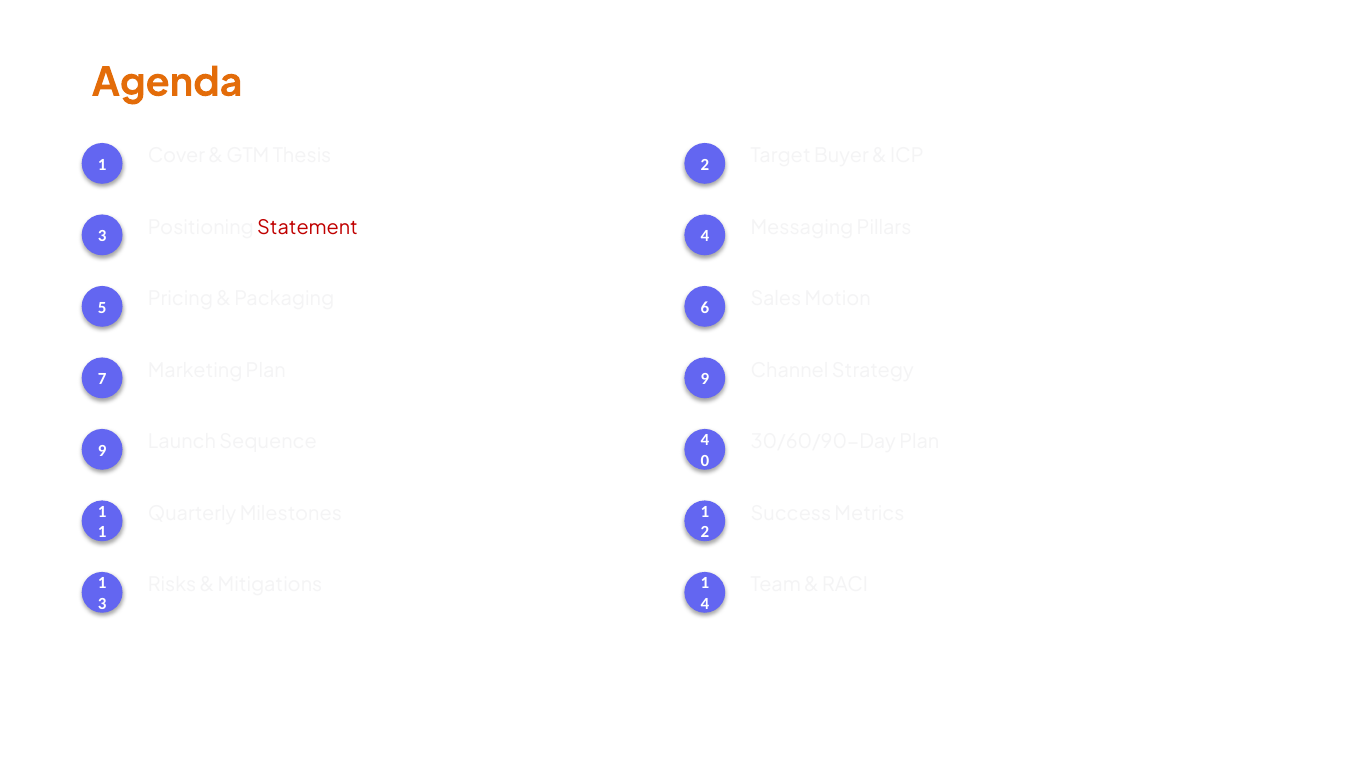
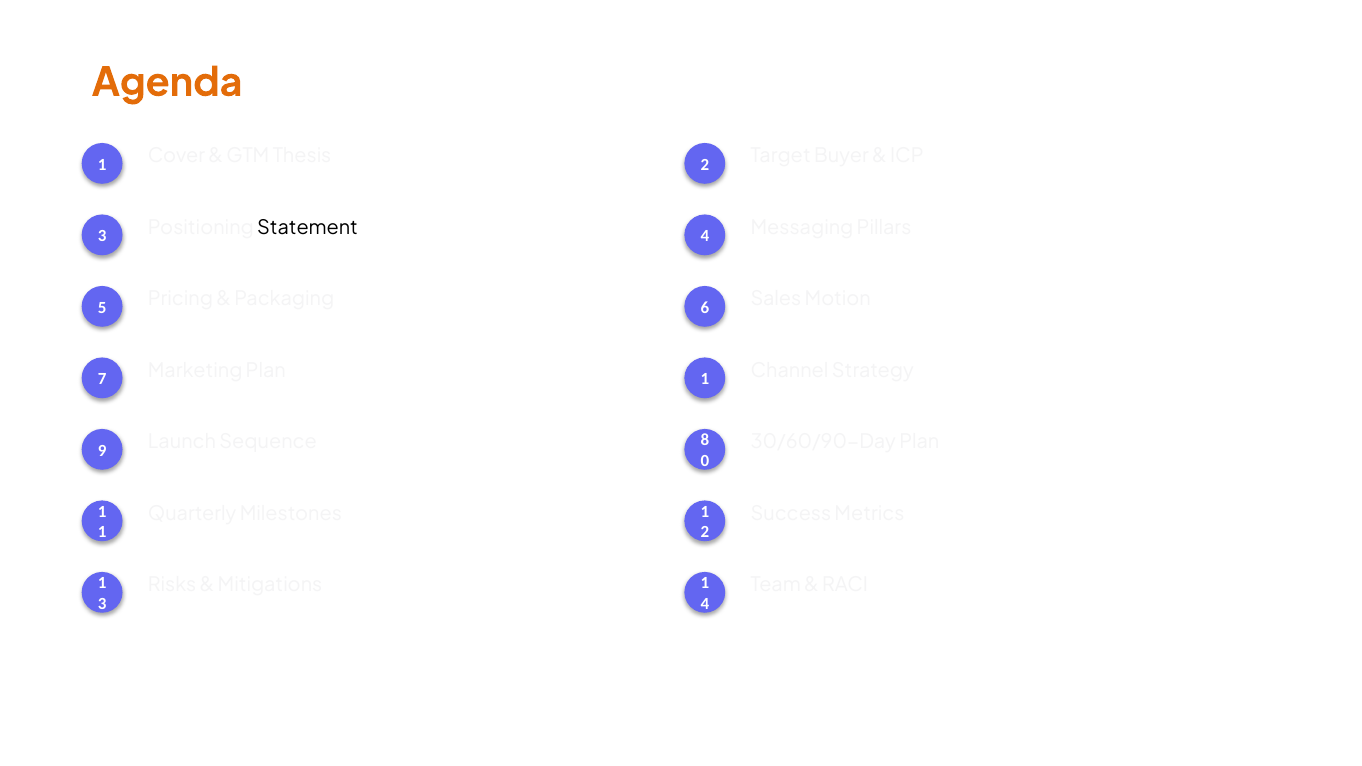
Statement colour: red -> black (307, 228)
Marketing Plan 9: 9 -> 1 (705, 379)
Sequence 4: 4 -> 8 (705, 440)
